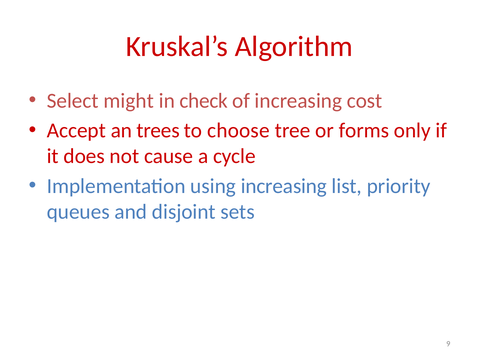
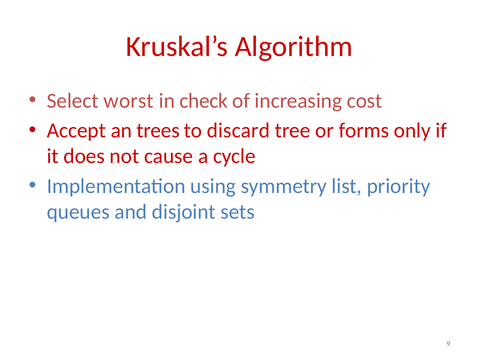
might: might -> worst (129, 100)
choose: choose -> discard (238, 130)
using increasing: increasing -> symmetry (284, 186)
